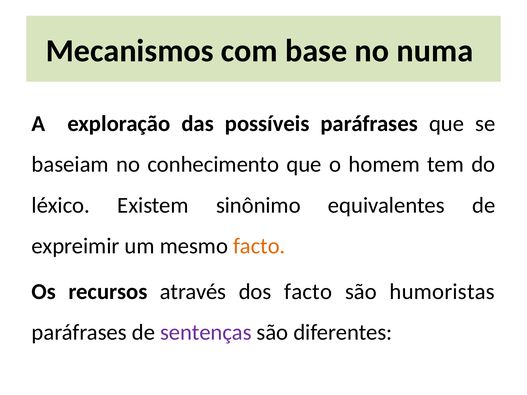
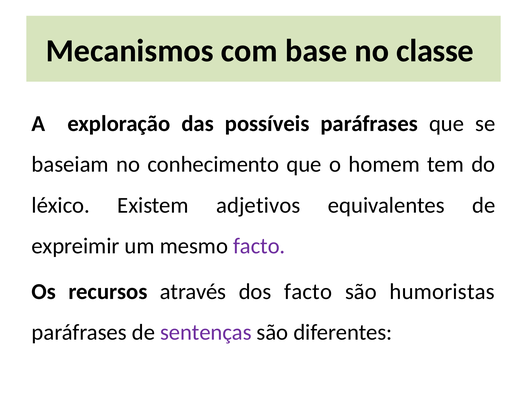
numa: numa -> classe (435, 51)
sinônimo: sinônimo -> adjetivos (258, 205)
facto colour: orange -> purple (259, 246)
